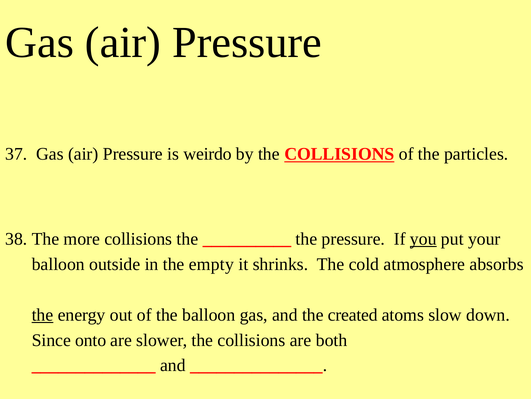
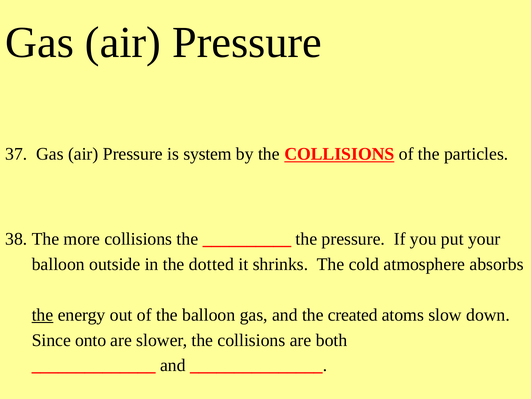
weirdo: weirdo -> system (208, 154)
you underline: present -> none (423, 238)
empty: empty -> dotted (211, 264)
